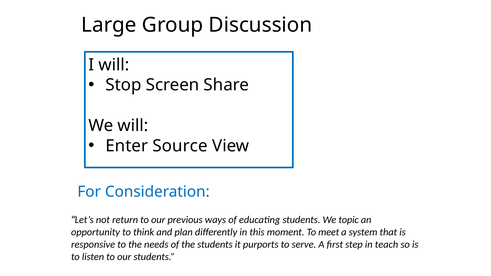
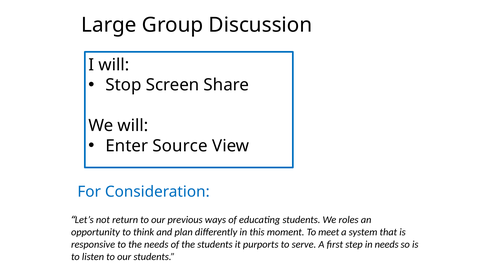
topic: topic -> roles (349, 220)
in teach: teach -> needs (387, 245)
